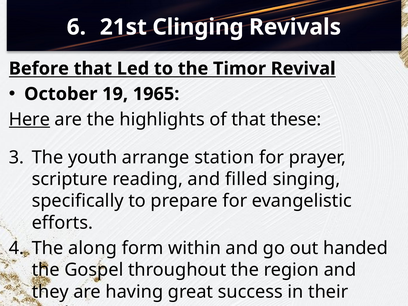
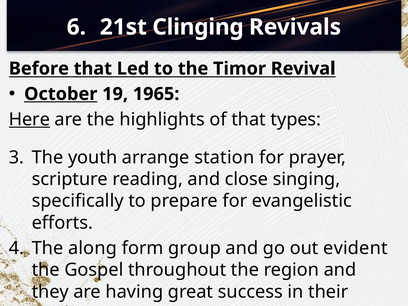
October underline: none -> present (61, 94)
these: these -> types (296, 119)
filled: filled -> close (246, 179)
within: within -> group (195, 248)
handed: handed -> evident (355, 248)
